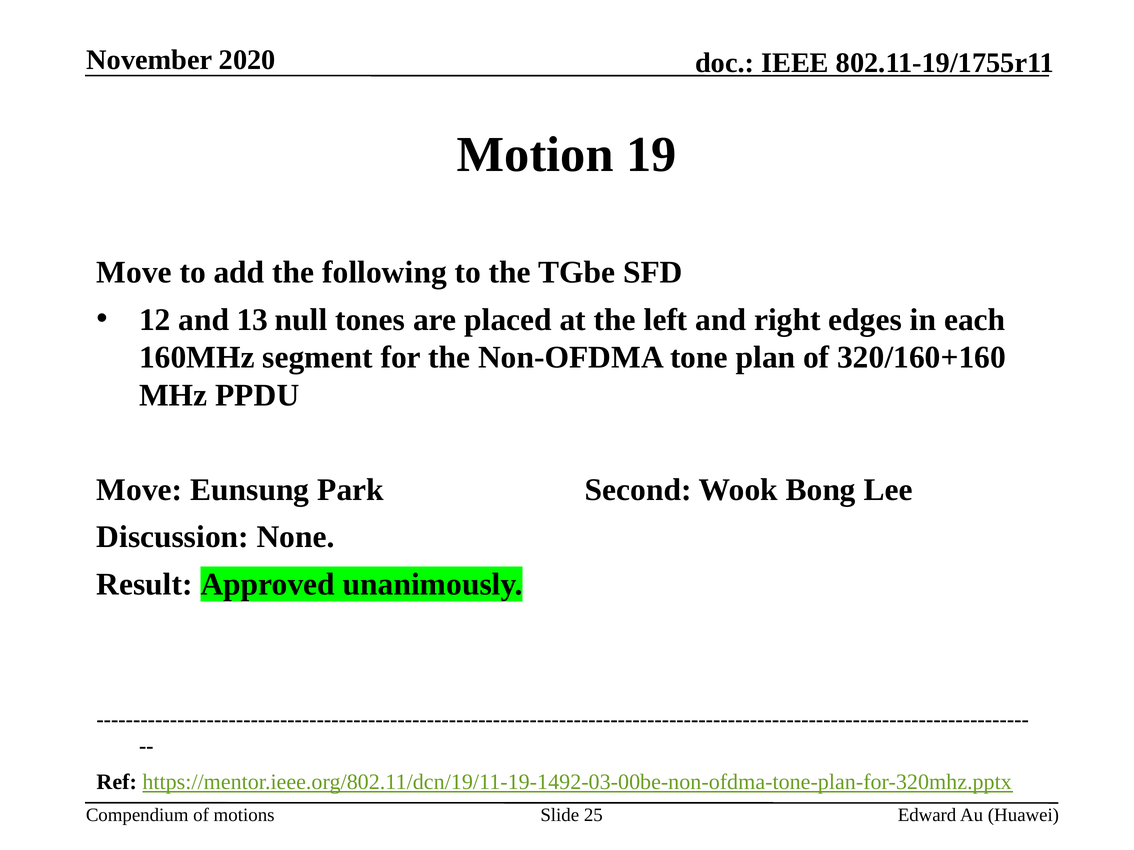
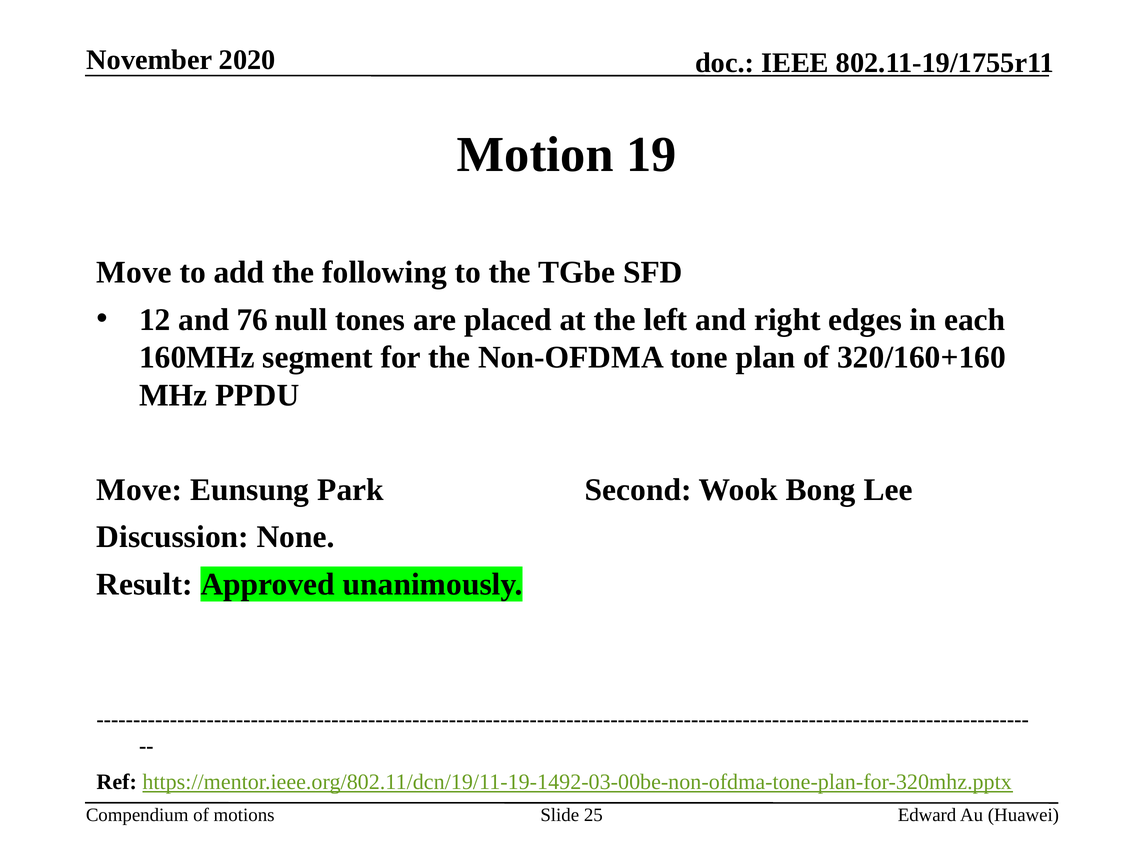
13: 13 -> 76 (252, 320)
